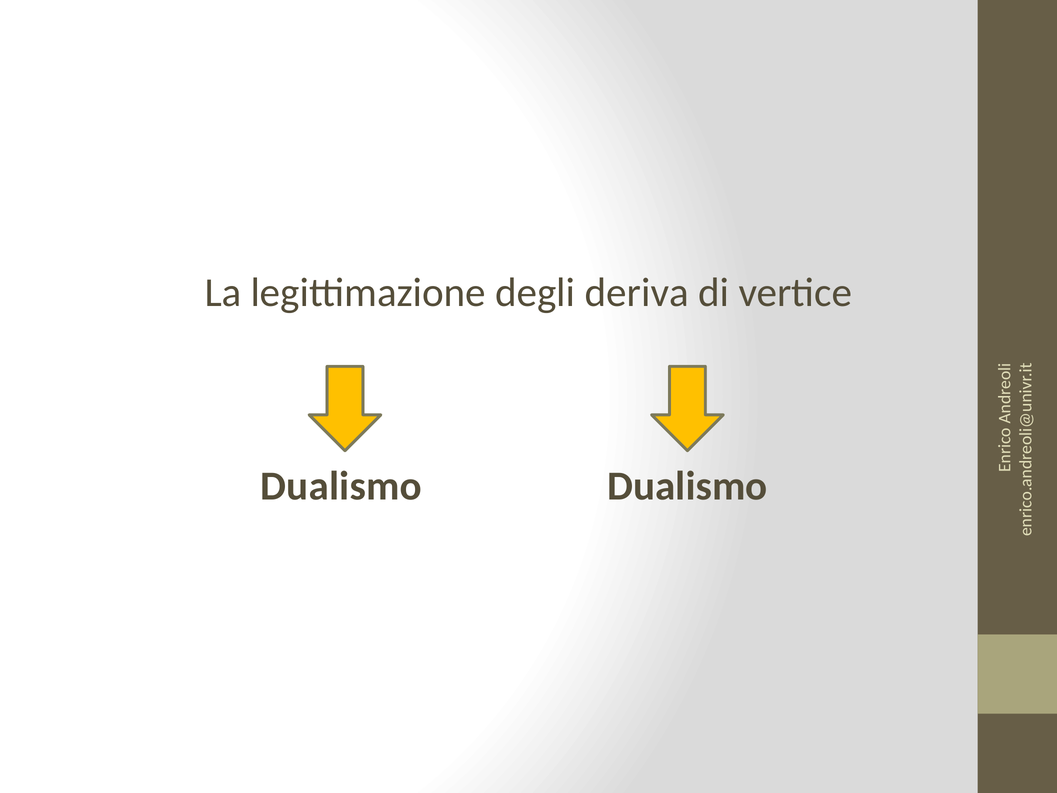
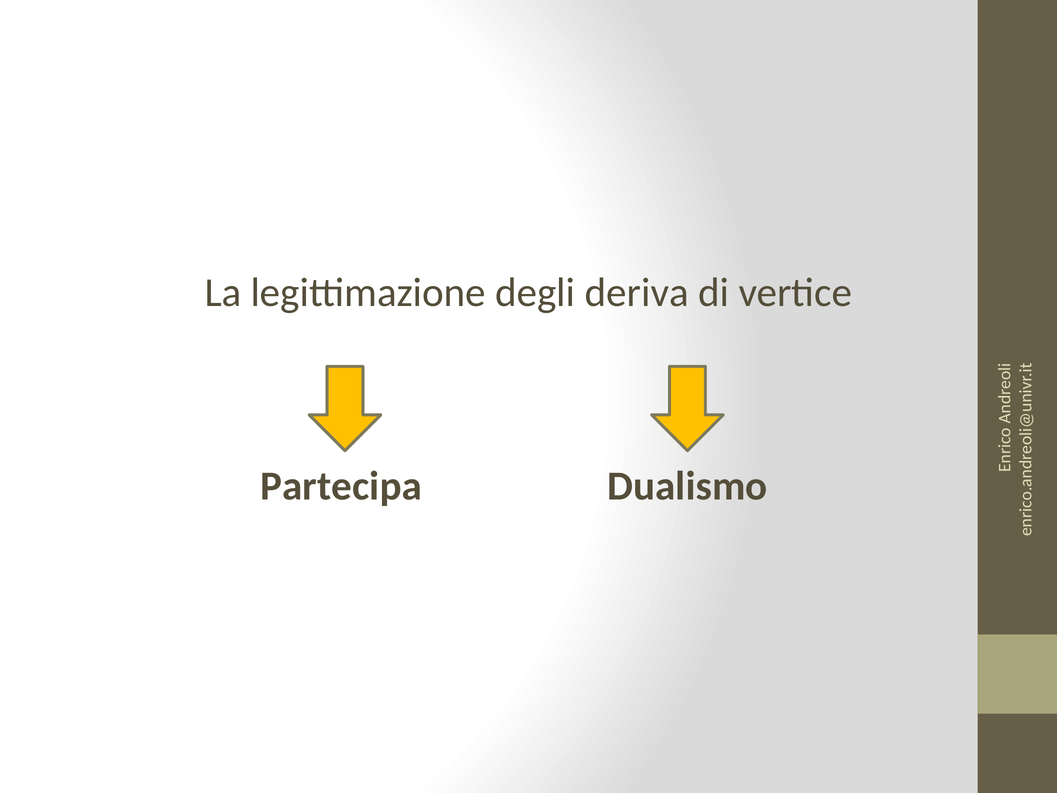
Dualismo: Dualismo -> Partecipa (341, 486)
